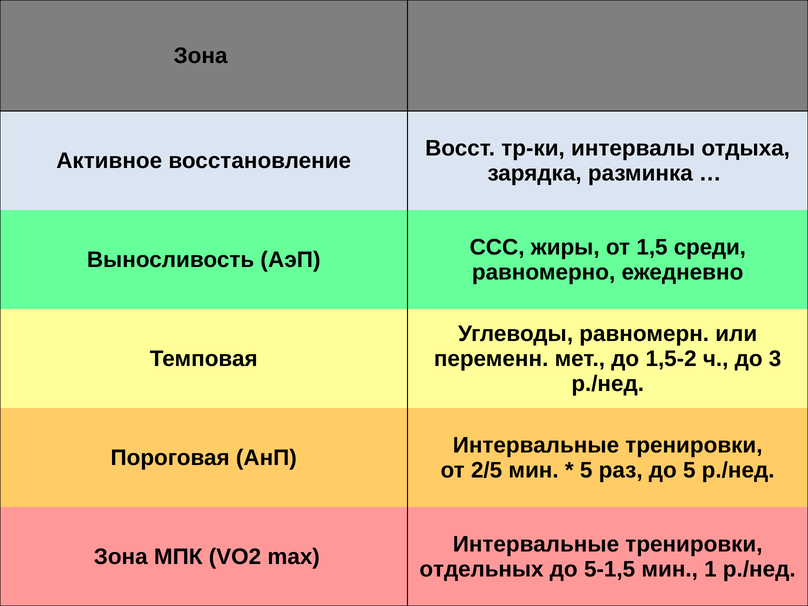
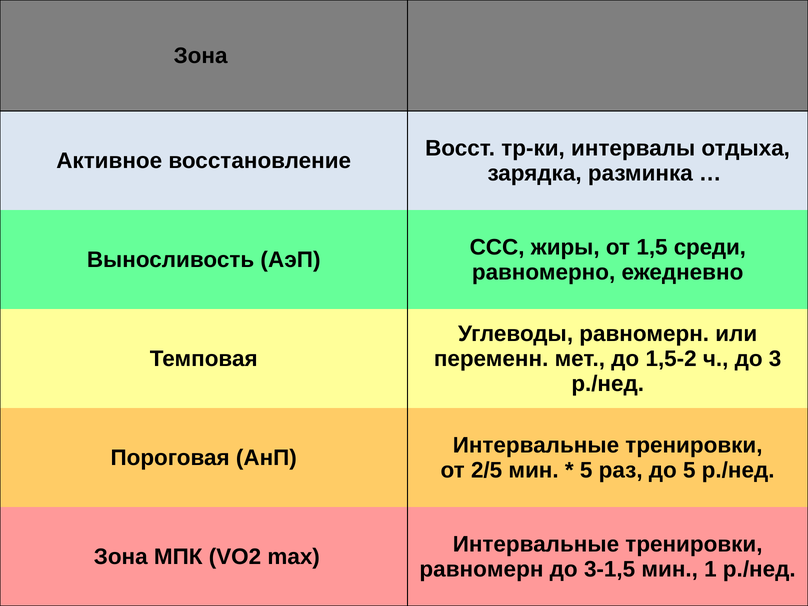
отдельных: отдельных -> равномерн (481, 569)
5-1,5: 5-1,5 -> 3-1,5 (610, 569)
